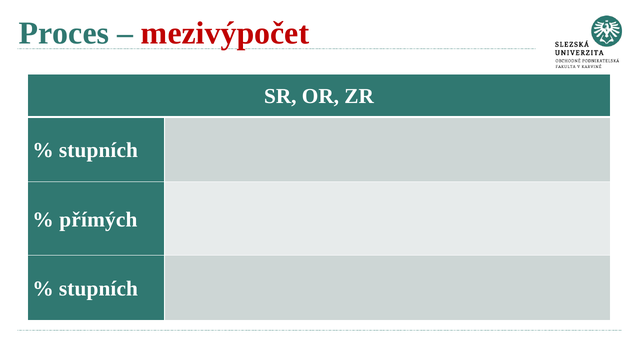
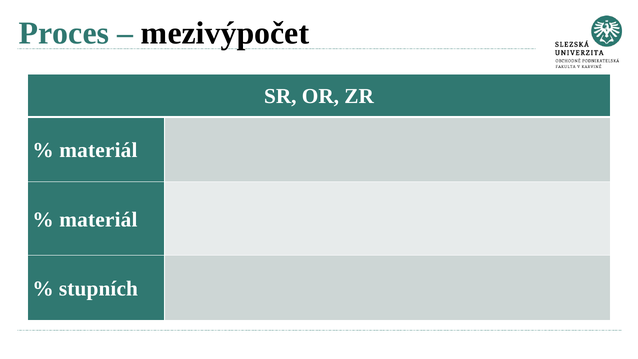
mezivýpočet colour: red -> black (225, 33)
stupních: stupních -> materiál (98, 150)
přímých: přímých -> materiál (98, 219)
